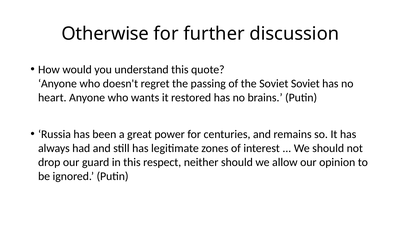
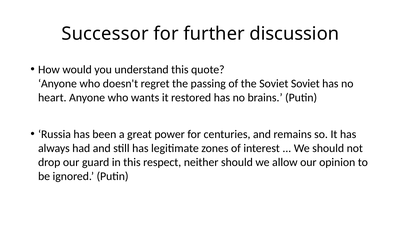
Otherwise: Otherwise -> Successor (105, 34)
